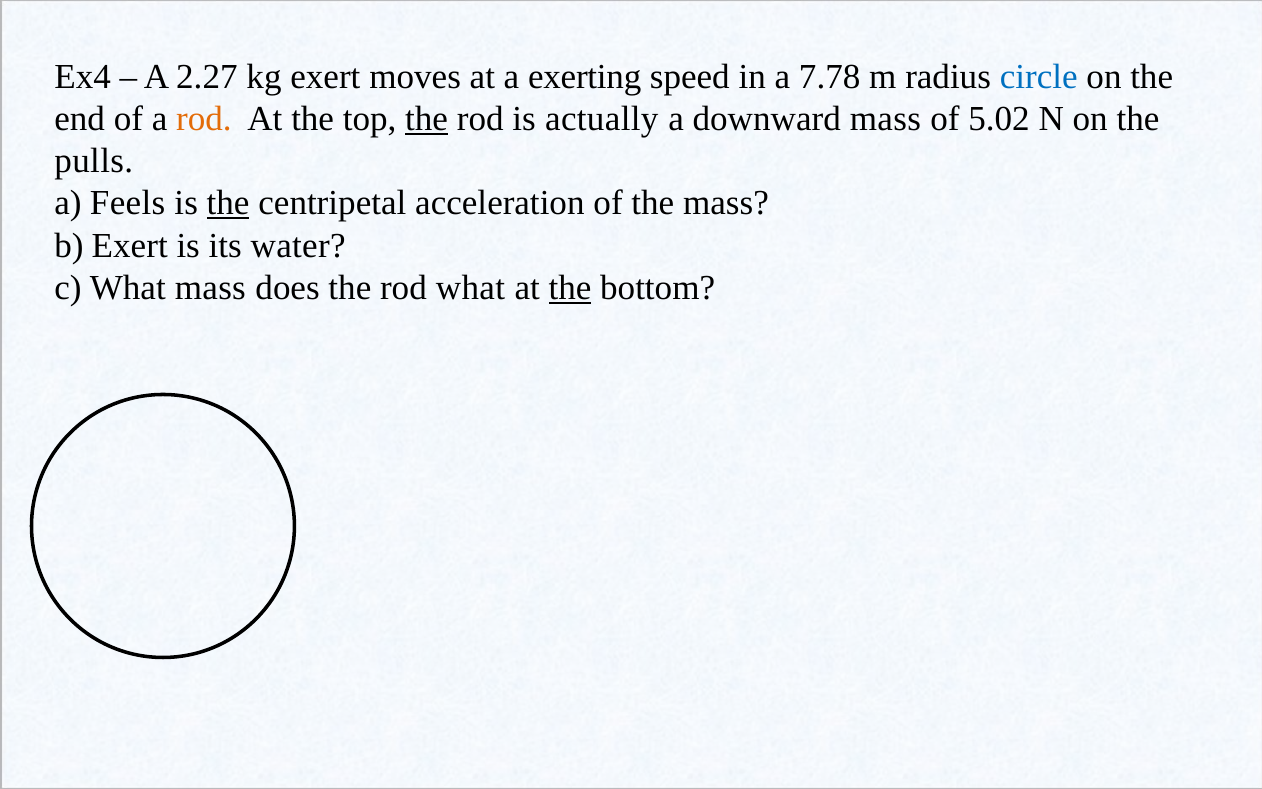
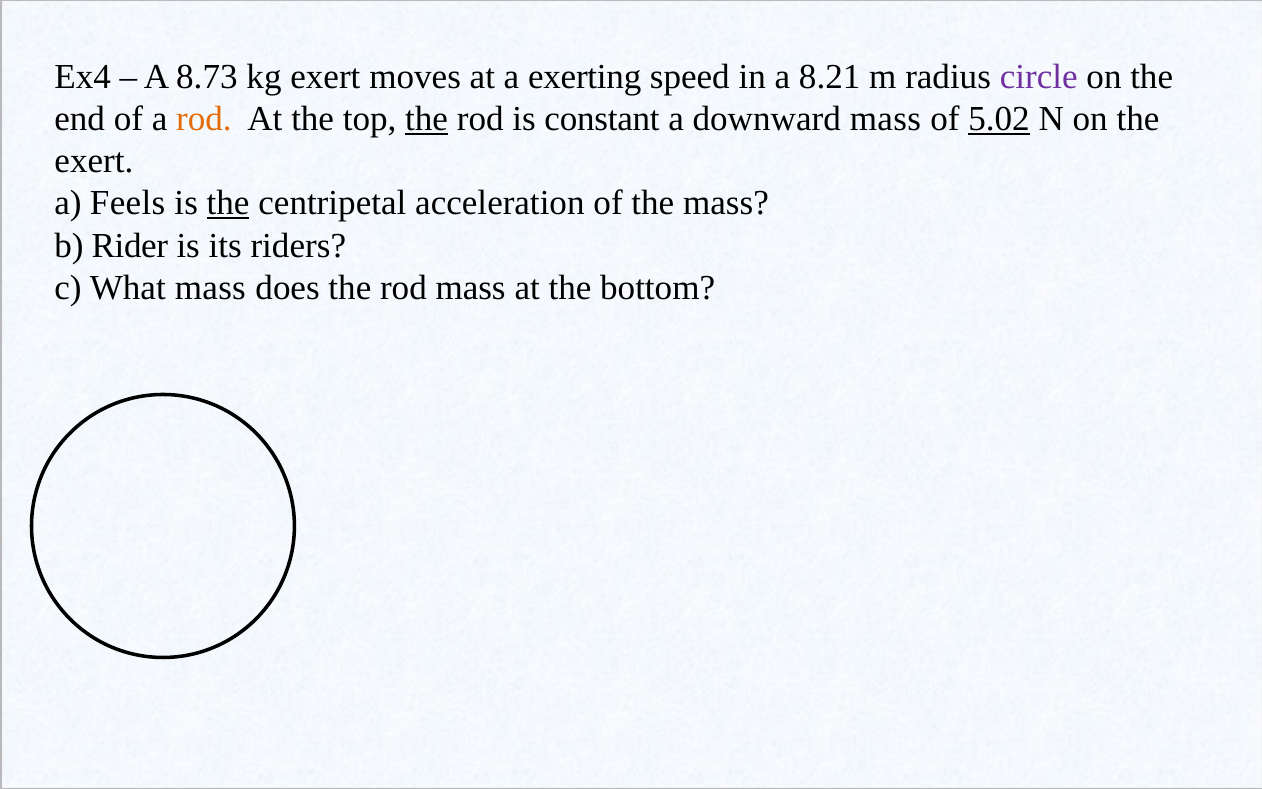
2.27: 2.27 -> 8.73 (207, 77)
7.78: 7.78 -> 8.21 (830, 77)
circle colour: blue -> purple (1039, 77)
actually: actually -> constant (602, 119)
5.02 underline: none -> present (999, 119)
pulls: pulls -> exert (94, 161)
b Exert: Exert -> Rider (130, 245)
water: water -> riders (298, 245)
rod what: what -> mass (471, 287)
the underline: present -> none (570, 287)
